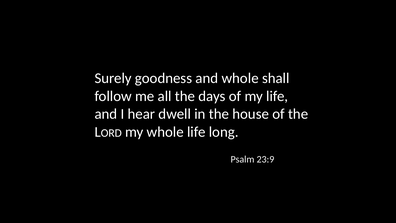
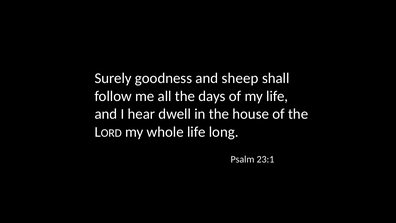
and whole: whole -> sheep (240, 78)
23:9: 23:9 -> 23:1 (265, 159)
